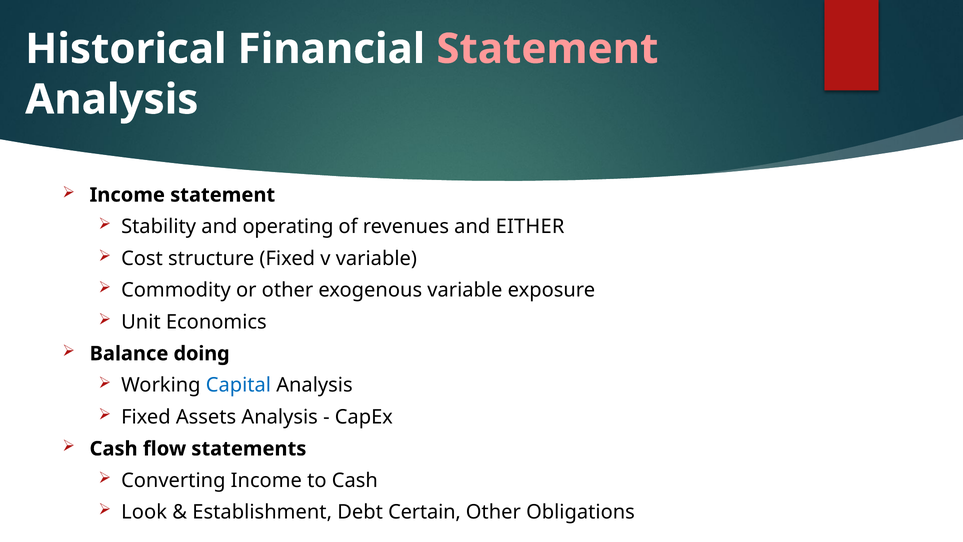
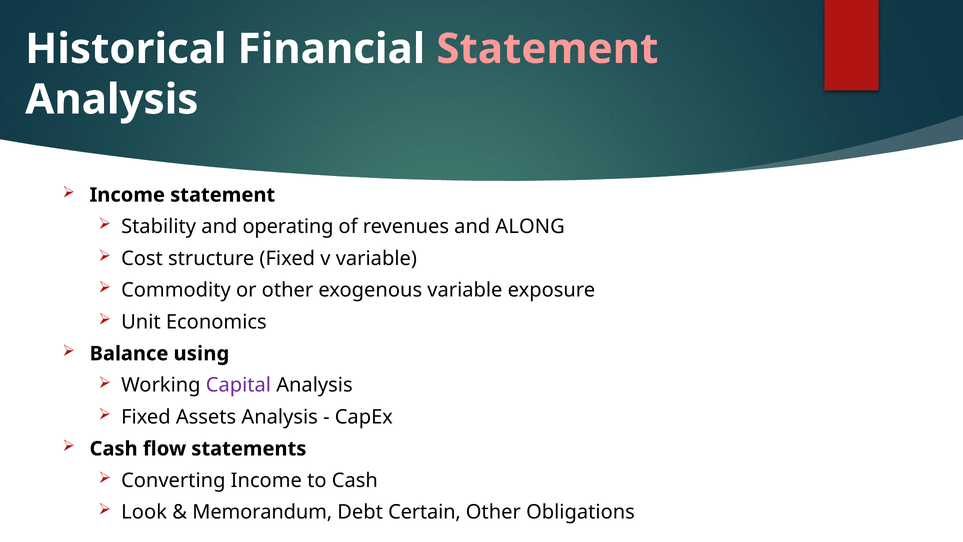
EITHER: EITHER -> ALONG (530, 227)
doing: doing -> using (201, 354)
Capital colour: blue -> purple (238, 385)
Establishment: Establishment -> Memorandum (262, 512)
